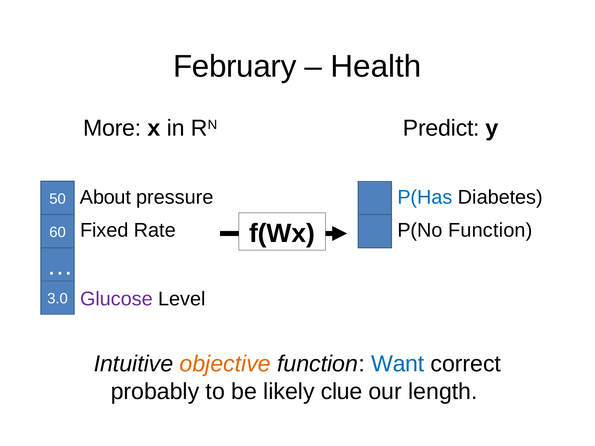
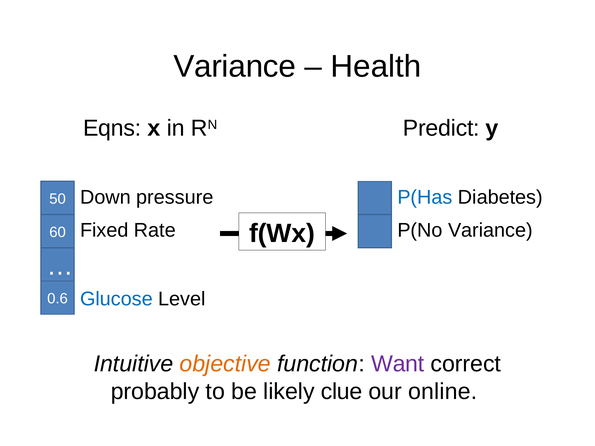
February: February -> Variance (235, 67)
More: More -> Eqns (112, 128)
About: About -> Down (105, 197)
P(No Function: Function -> Variance (490, 230)
Glucose colour: purple -> blue (116, 299)
3.0: 3.0 -> 0.6 (58, 299)
Want colour: blue -> purple (398, 364)
length: length -> online (443, 392)
